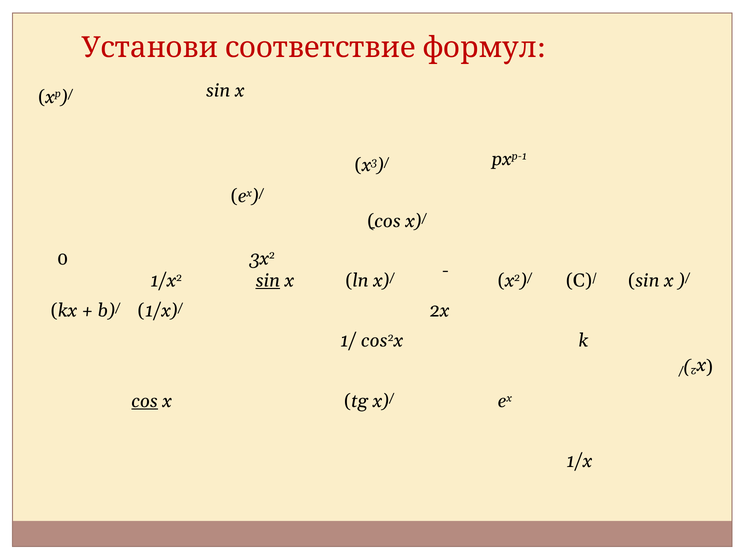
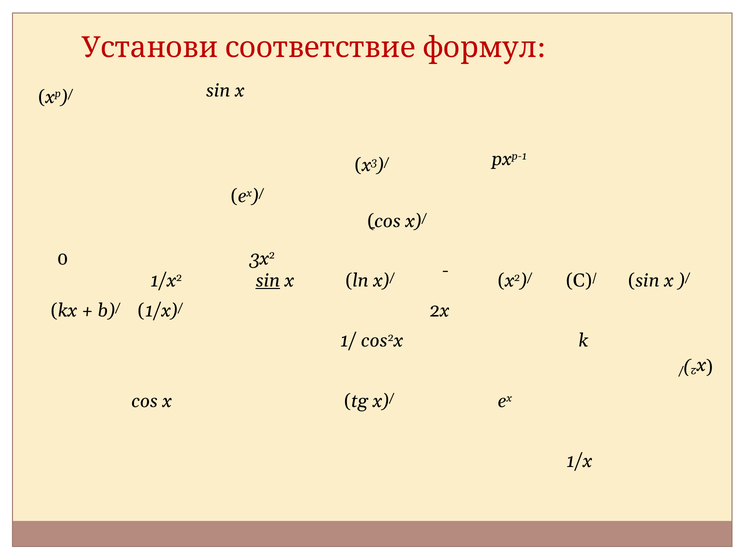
cos underline: present -> none (145, 401)
